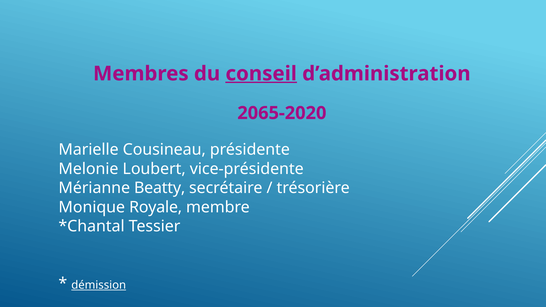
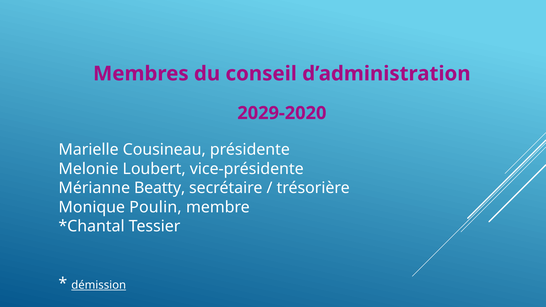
conseil underline: present -> none (261, 74)
2065-2020: 2065-2020 -> 2029-2020 (282, 113)
Royale: Royale -> Poulin (155, 207)
